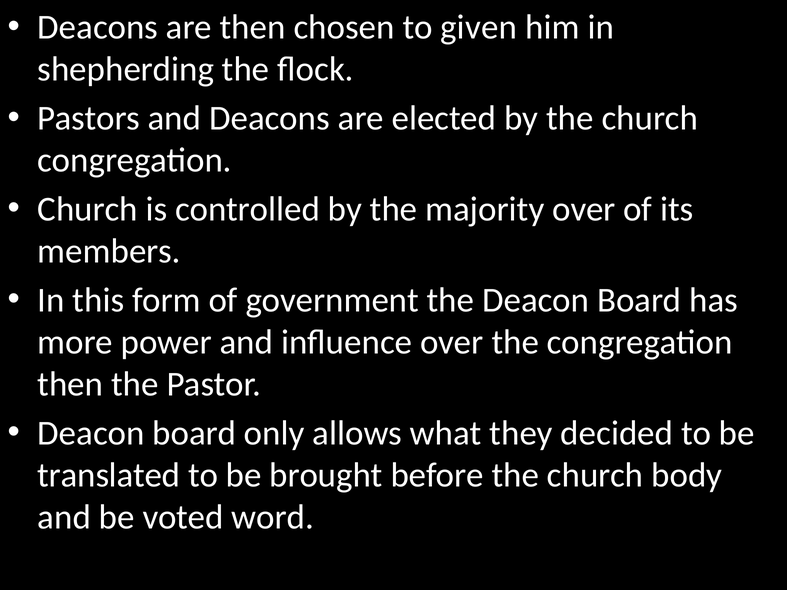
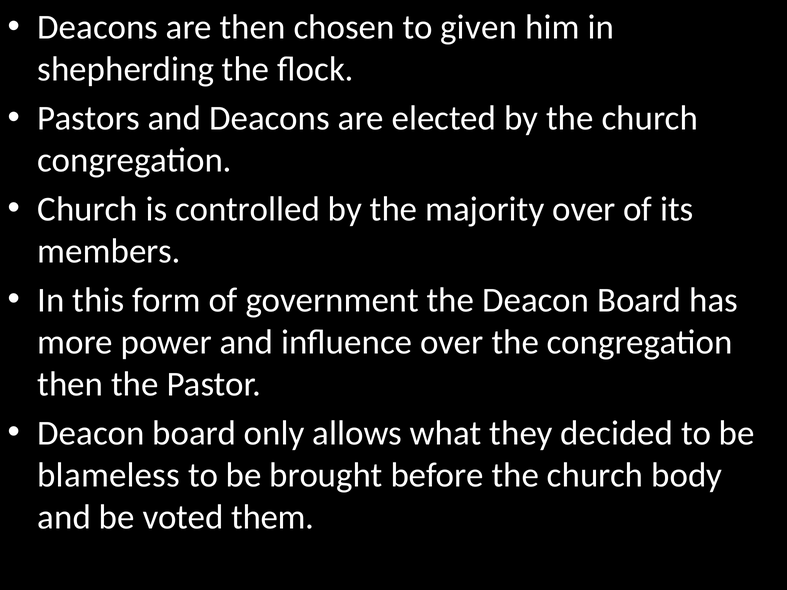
translated: translated -> blameless (109, 475)
word: word -> them (273, 517)
